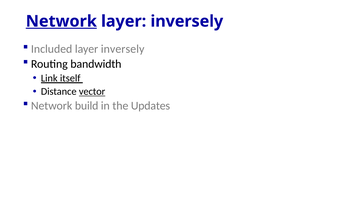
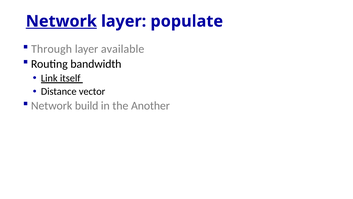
inversely: inversely -> populate (187, 21)
Included: Included -> Through (52, 49)
inversely: inversely -> available (123, 49)
vector underline: present -> none (92, 91)
Updates: Updates -> Another (150, 105)
